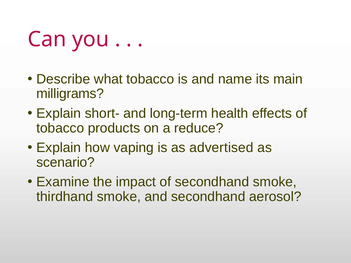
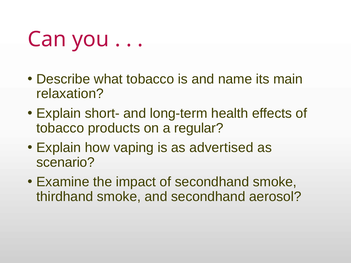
milligrams: milligrams -> relaxation (70, 94)
reduce: reduce -> regular (199, 128)
